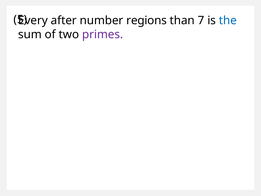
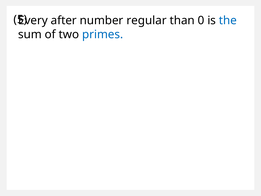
regions: regions -> regular (147, 20)
7: 7 -> 0 (201, 20)
primes colour: purple -> blue (103, 34)
